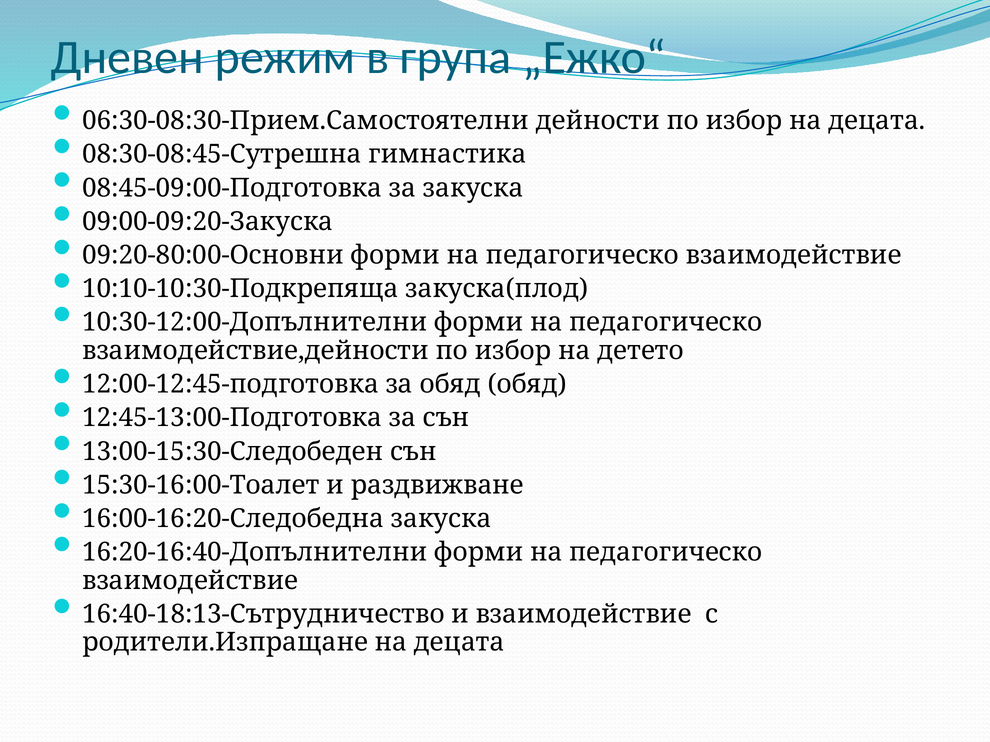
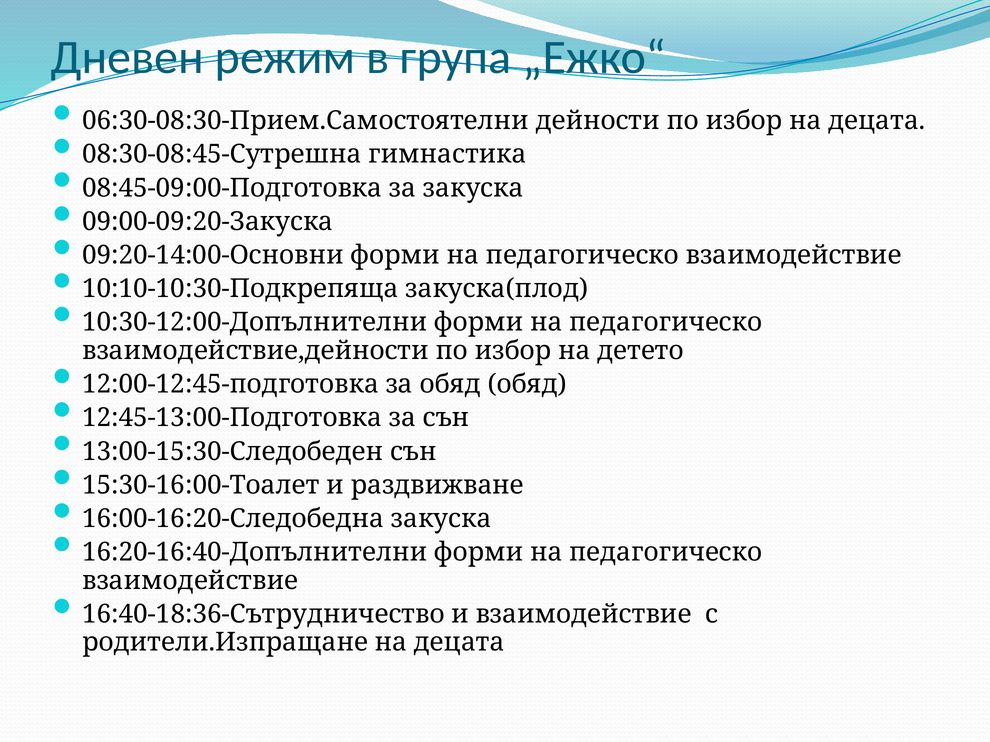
09:20-80:00-Основни: 09:20-80:00-Основни -> 09:20-14:00-Основни (213, 255)
16:40-18:13-Сътрудничество: 16:40-18:13-Сътрудничество -> 16:40-18:36-Сътрудничество (263, 614)
